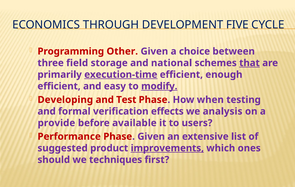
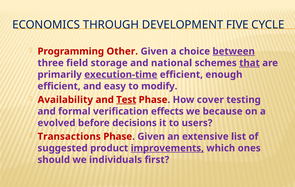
between underline: none -> present (234, 51)
modify underline: present -> none (159, 86)
Developing: Developing -> Availability (65, 100)
Test underline: none -> present (126, 100)
when: when -> cover (210, 100)
analysis: analysis -> because (223, 112)
provide: provide -> evolved (56, 123)
available: available -> decisions (134, 123)
Performance: Performance -> Transactions (69, 137)
techniques: techniques -> individuals (116, 160)
